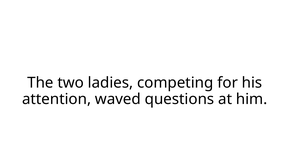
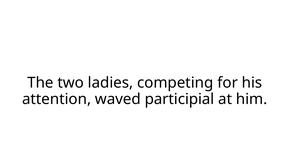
questions: questions -> participial (180, 99)
